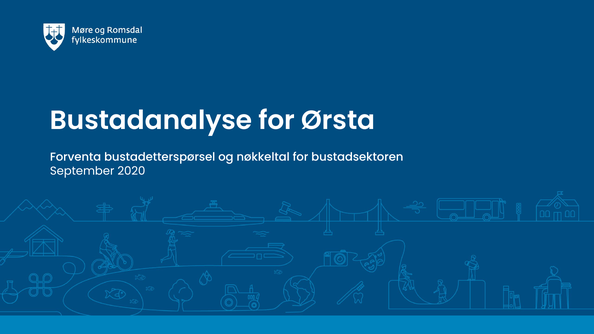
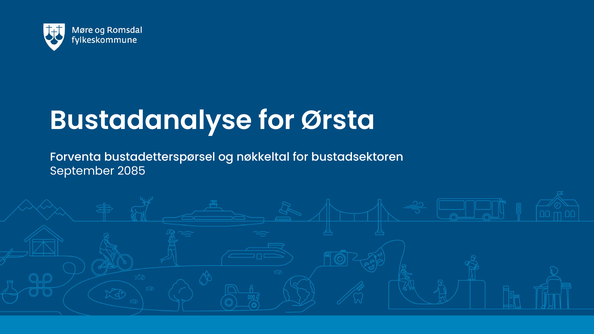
2020: 2020 -> 2085 (131, 171)
